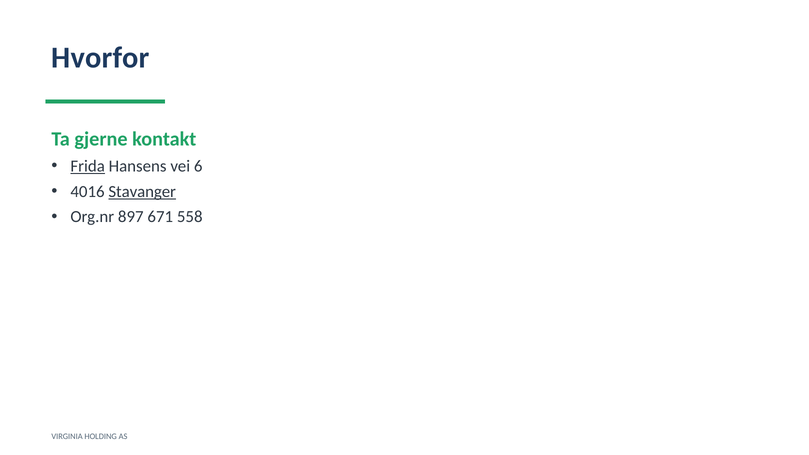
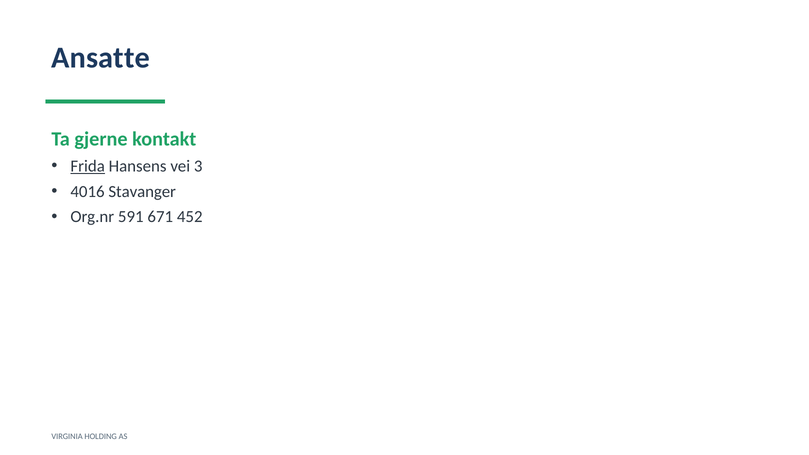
Hvorfor: Hvorfor -> Ansatte (101, 58)
6: 6 -> 3 (198, 166)
Stavanger underline: present -> none (142, 192)
897: 897 -> 591 (131, 217)
558: 558 -> 452 (190, 217)
